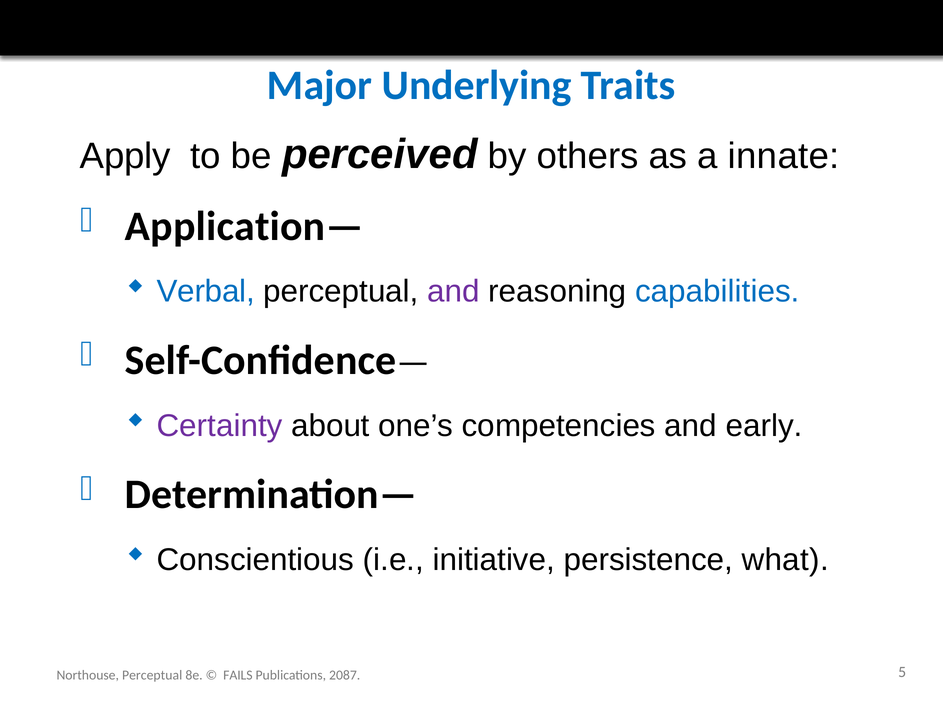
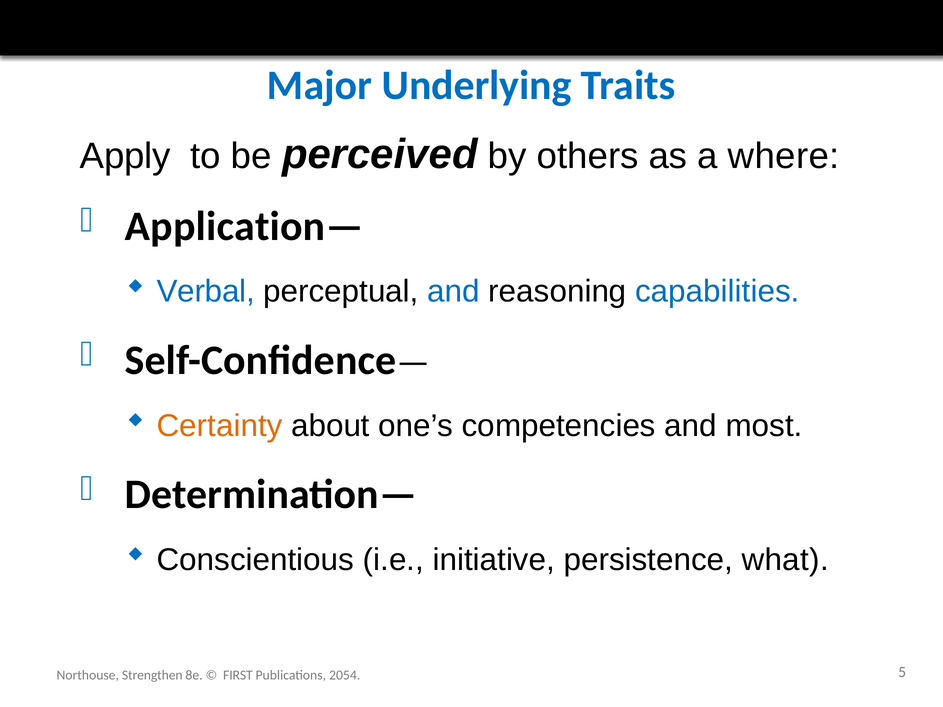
innate: innate -> where (784, 156)
and colour: purple -> blue (454, 292)
Certainty colour: purple -> orange (220, 426)
early: early -> most (764, 426)
Northouse Perceptual: Perceptual -> Strengthen (152, 675)
FAILS: FAILS -> FIRST (238, 675)
2087: 2087 -> 2054 (345, 675)
